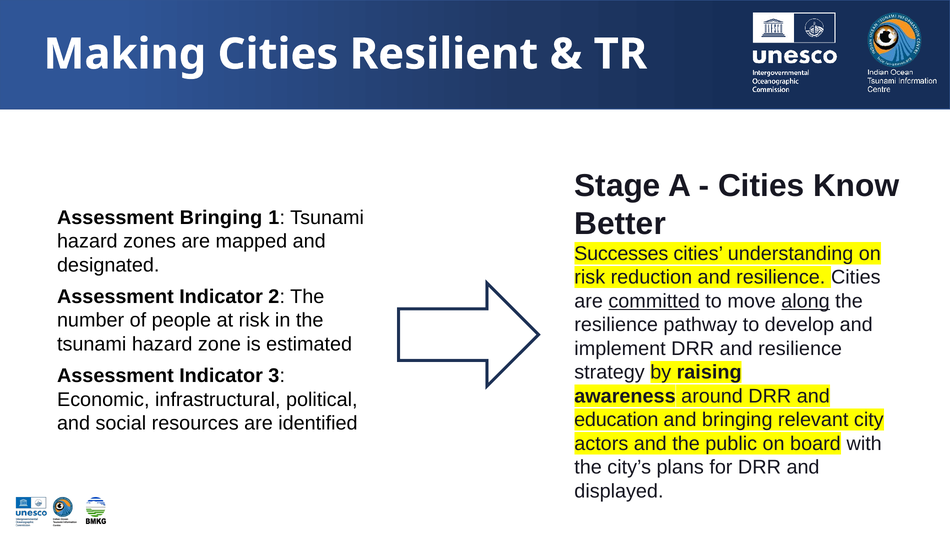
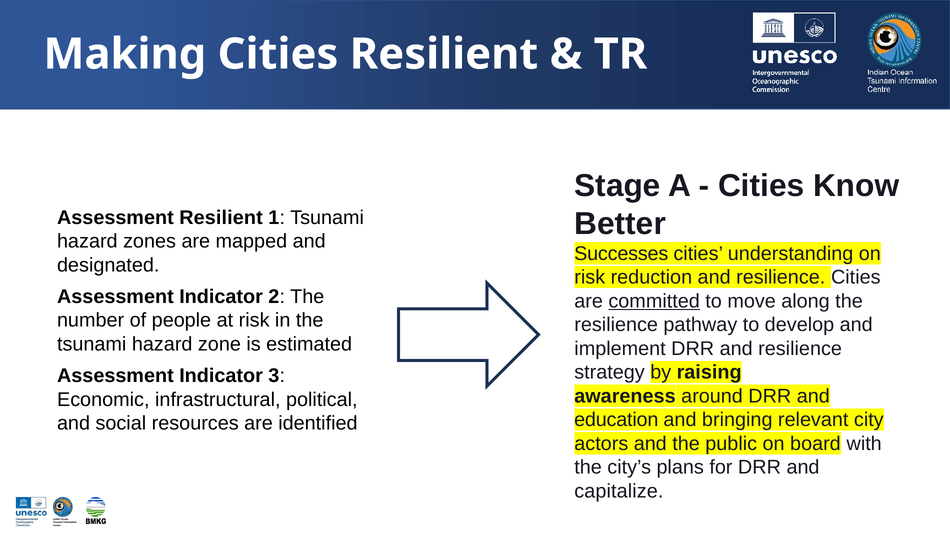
Assessment Bringing: Bringing -> Resilient (221, 218)
along underline: present -> none (806, 301)
displayed: displayed -> capitalize (619, 491)
